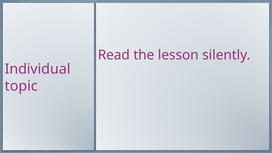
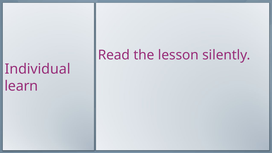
topic: topic -> learn (21, 86)
